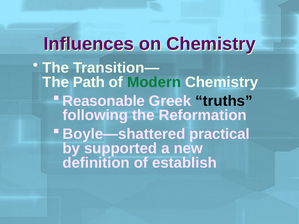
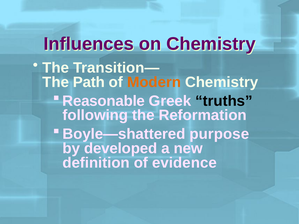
Modern colour: green -> orange (154, 82)
practical: practical -> purpose (219, 134)
supported: supported -> developed (121, 149)
establish: establish -> evidence (184, 163)
